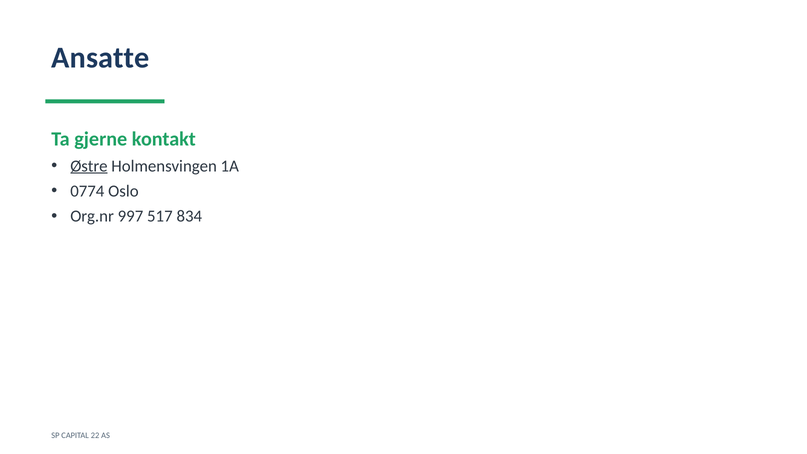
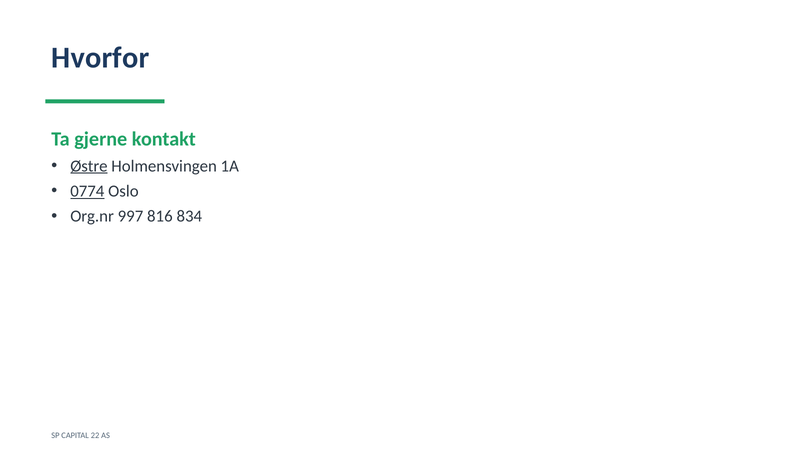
Ansatte: Ansatte -> Hvorfor (100, 58)
0774 underline: none -> present (87, 191)
517: 517 -> 816 (160, 216)
